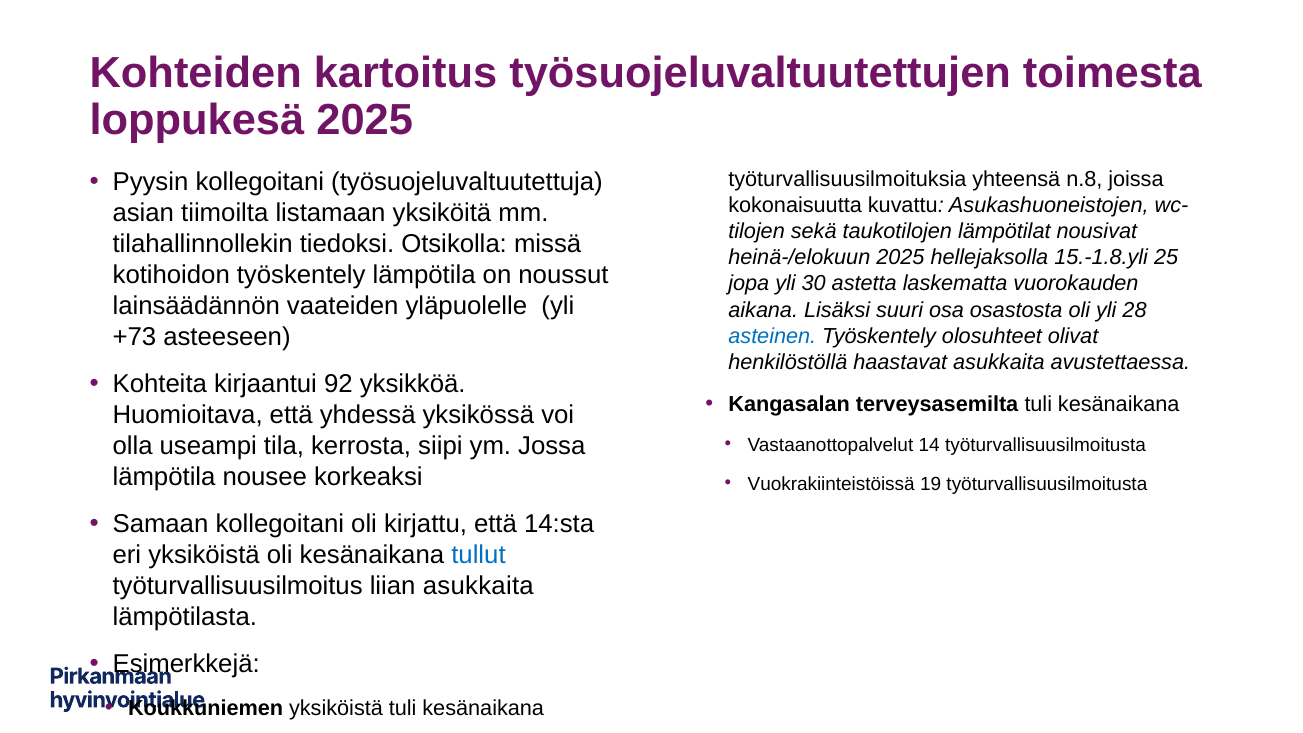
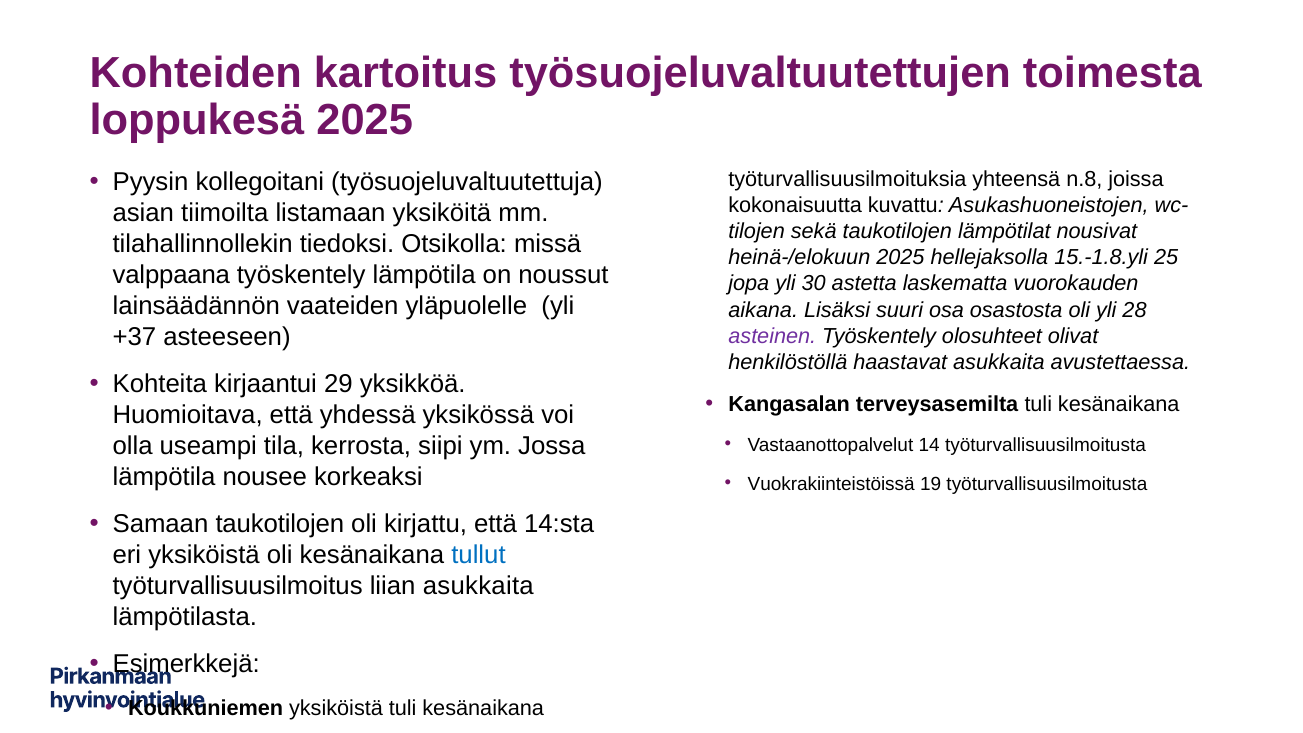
kotihoidon: kotihoidon -> valppaana (171, 275)
+73: +73 -> +37 (134, 337)
asteinen colour: blue -> purple (772, 336)
92: 92 -> 29 (338, 384)
Samaan kollegoitani: kollegoitani -> taukotilojen (280, 524)
